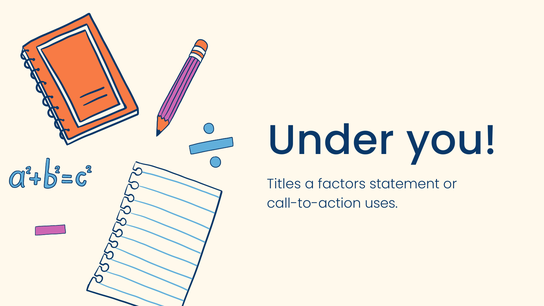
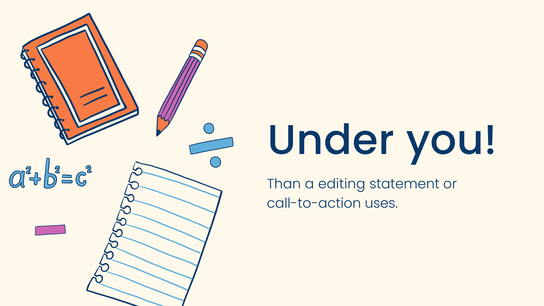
Titles: Titles -> Than (284, 184)
factors: factors -> editing (342, 184)
